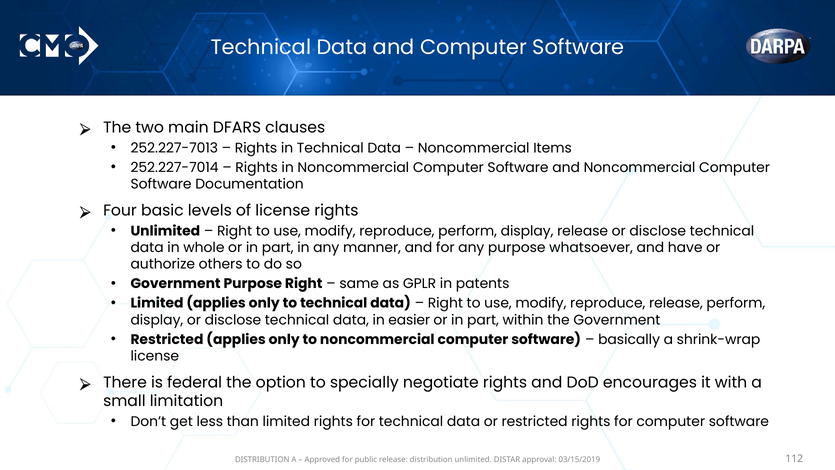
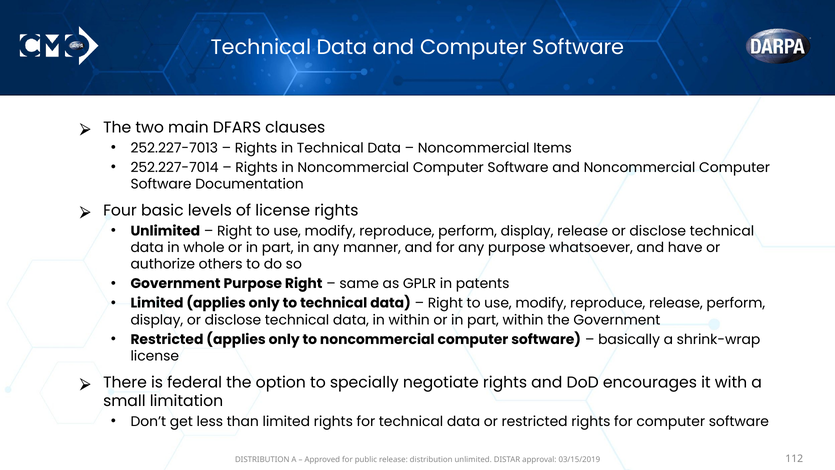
in easier: easier -> within (409, 320)
